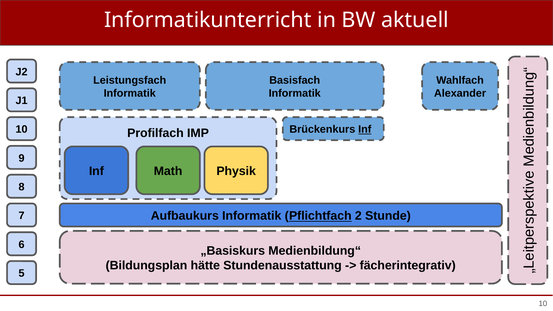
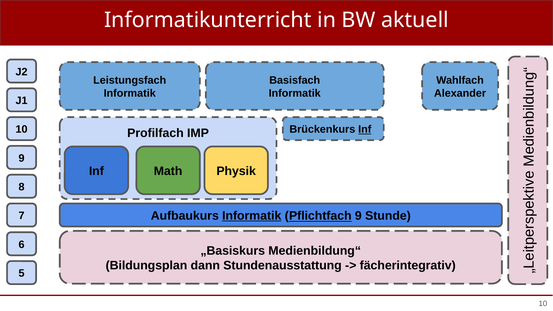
Informatik underline: none -> present (252, 216)
Pflichtfach 2: 2 -> 9 (358, 216)
hätte: hätte -> dann (205, 266)
